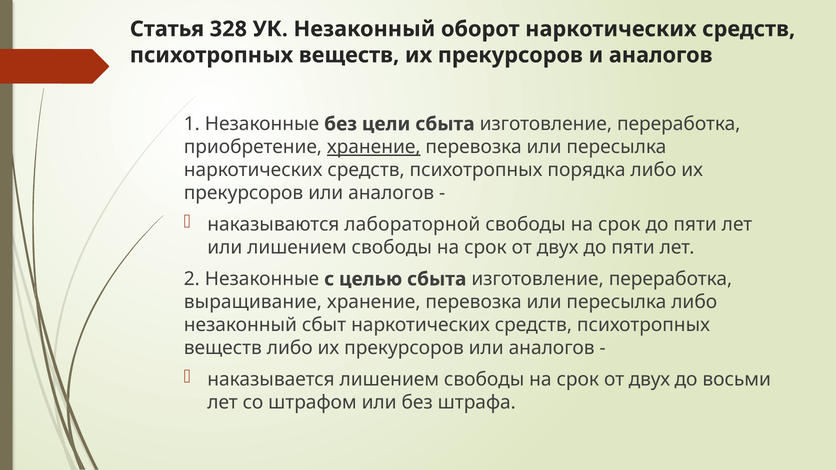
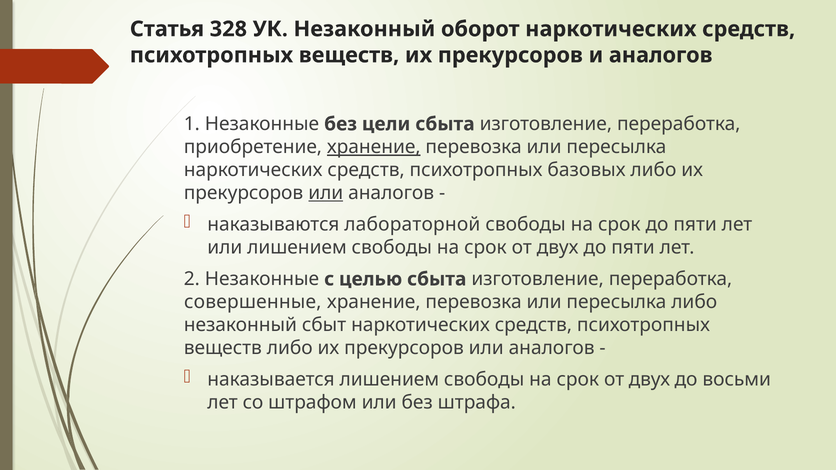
порядка: порядка -> базовых (587, 170)
или underline: none -> present (326, 193)
выращивание: выращивание -> совершенные (253, 302)
